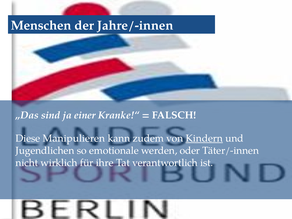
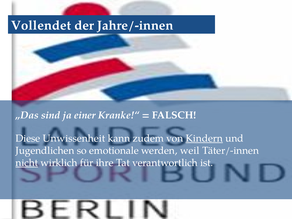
Menschen: Menschen -> Vollendet (41, 25)
Manipulieren: Manipulieren -> Unwissenheit (74, 138)
oder: oder -> weil (190, 151)
nicht underline: none -> present (27, 163)
